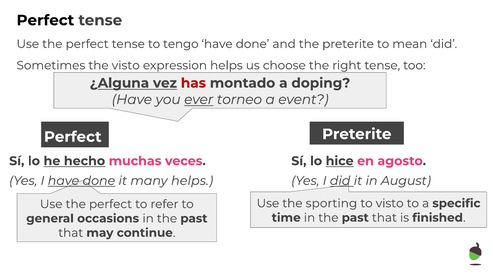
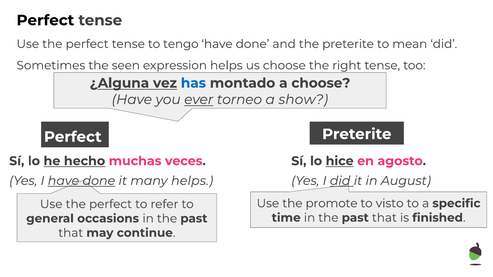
the visto: visto -> seen (126, 65)
has colour: red -> blue (193, 83)
a doping: doping -> choose (321, 83)
event: event -> show (303, 100)
sporting: sporting -> promote (332, 204)
